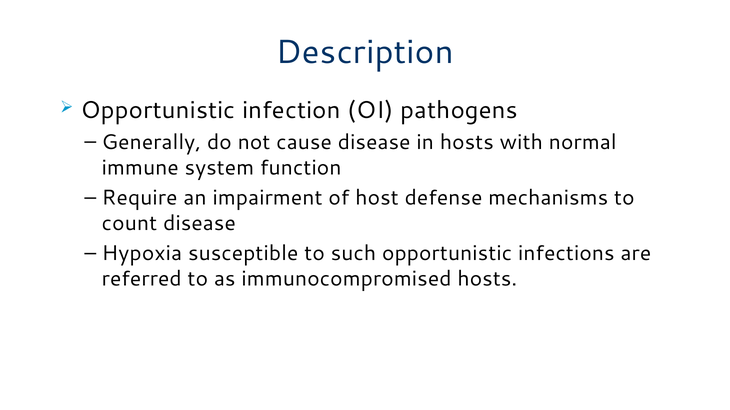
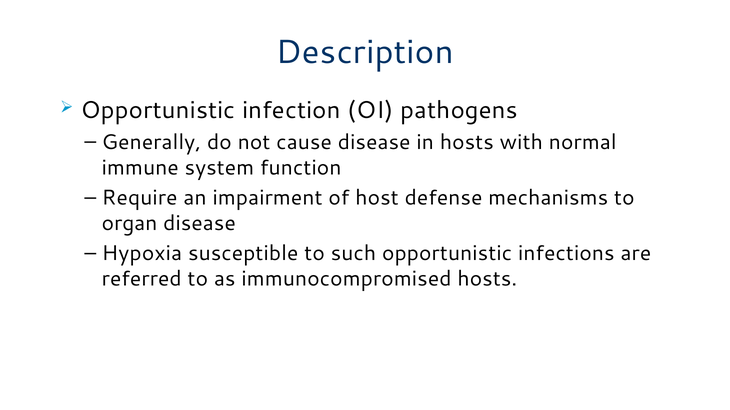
count: count -> organ (129, 224)
